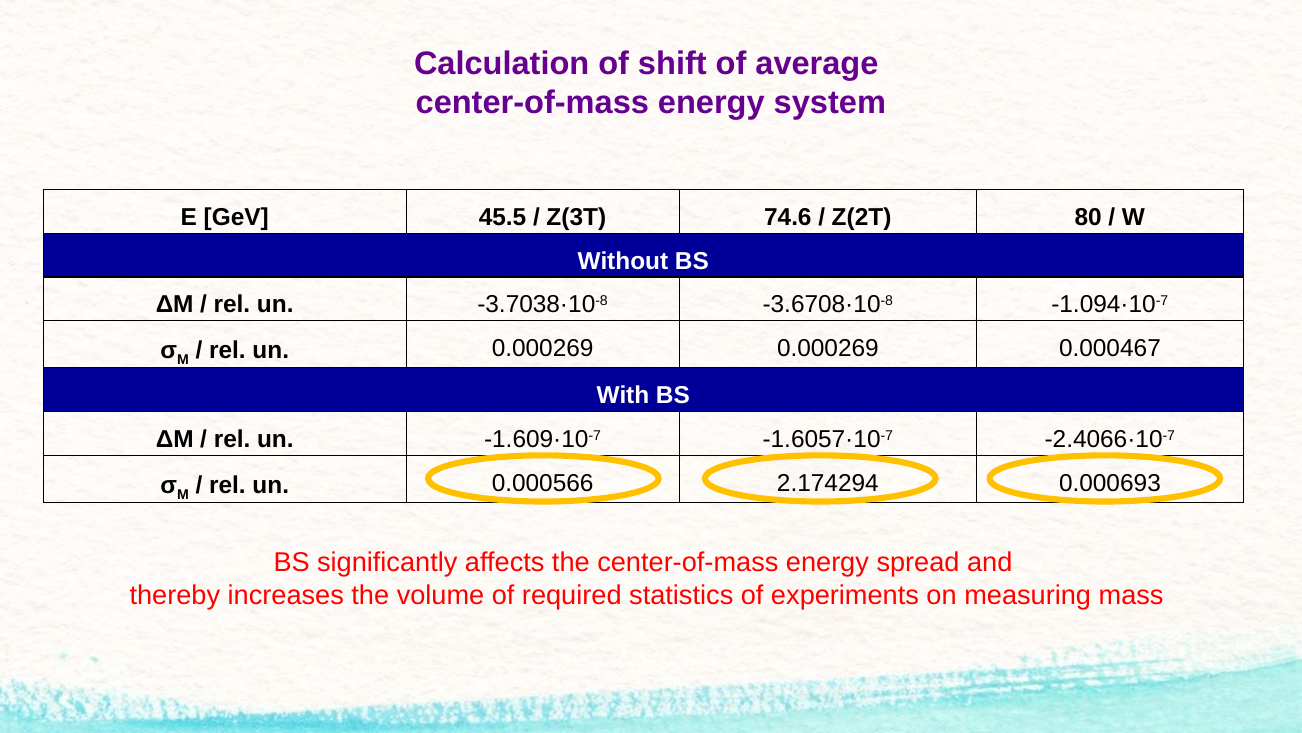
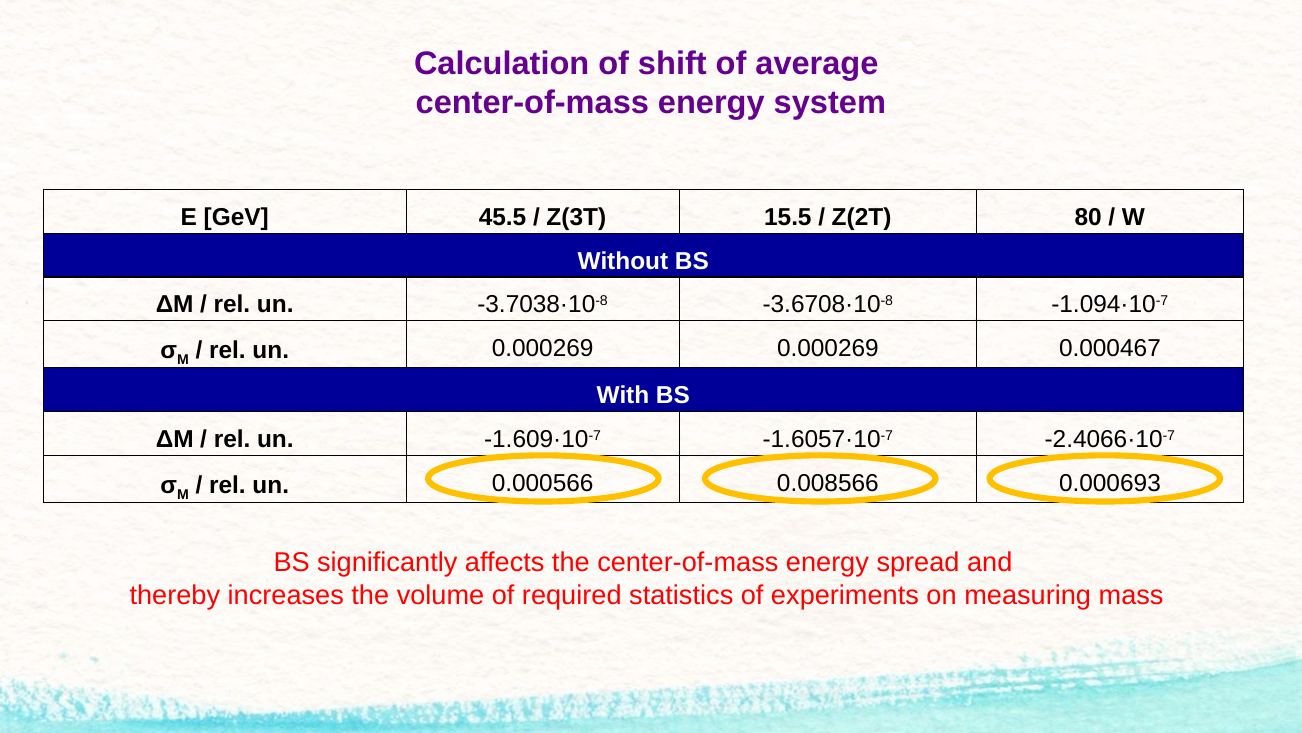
74.6: 74.6 -> 15.5 (788, 217)
2.174294: 2.174294 -> 0.008566 (828, 483)
